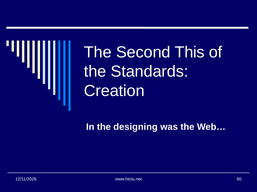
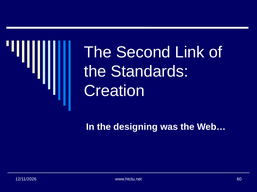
This: This -> Link (190, 53)
